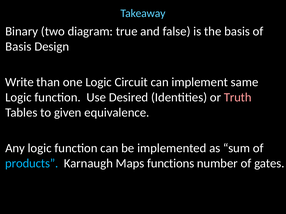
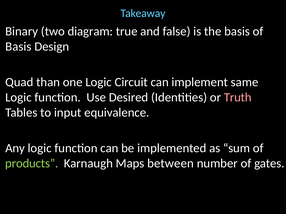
Write: Write -> Quad (19, 82)
given: given -> input (68, 113)
products colour: light blue -> light green (32, 164)
functions: functions -> between (171, 164)
